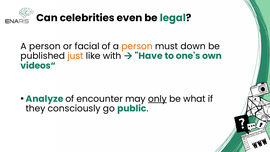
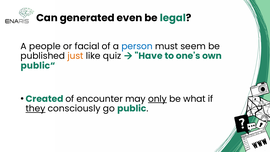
celebrities: celebrities -> generated (87, 18)
person: person -> people (45, 46)
person colour: orange -> blue (137, 46)
down: down -> seem (193, 46)
with: with -> quiz (112, 56)
videos“: videos“ -> public“ (38, 66)
Analyze: Analyze -> Created (45, 99)
they underline: none -> present (35, 109)
